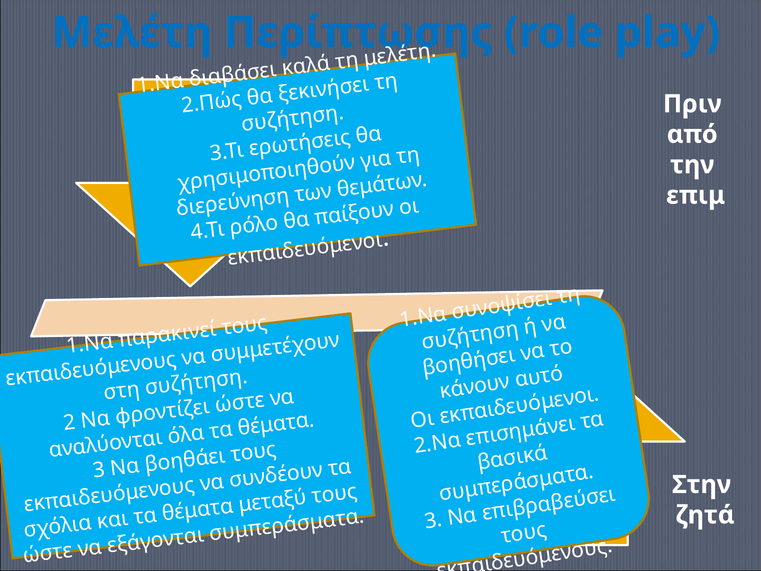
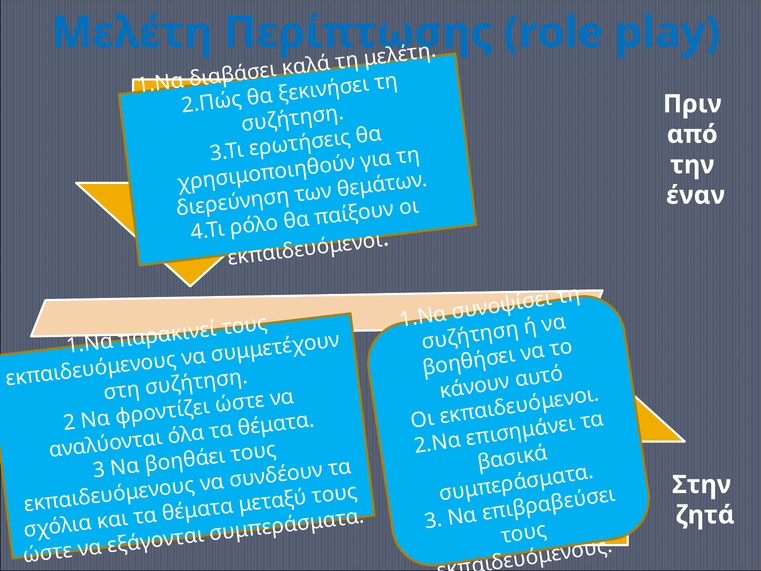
επιμ: επιμ -> έναν (695, 195)
